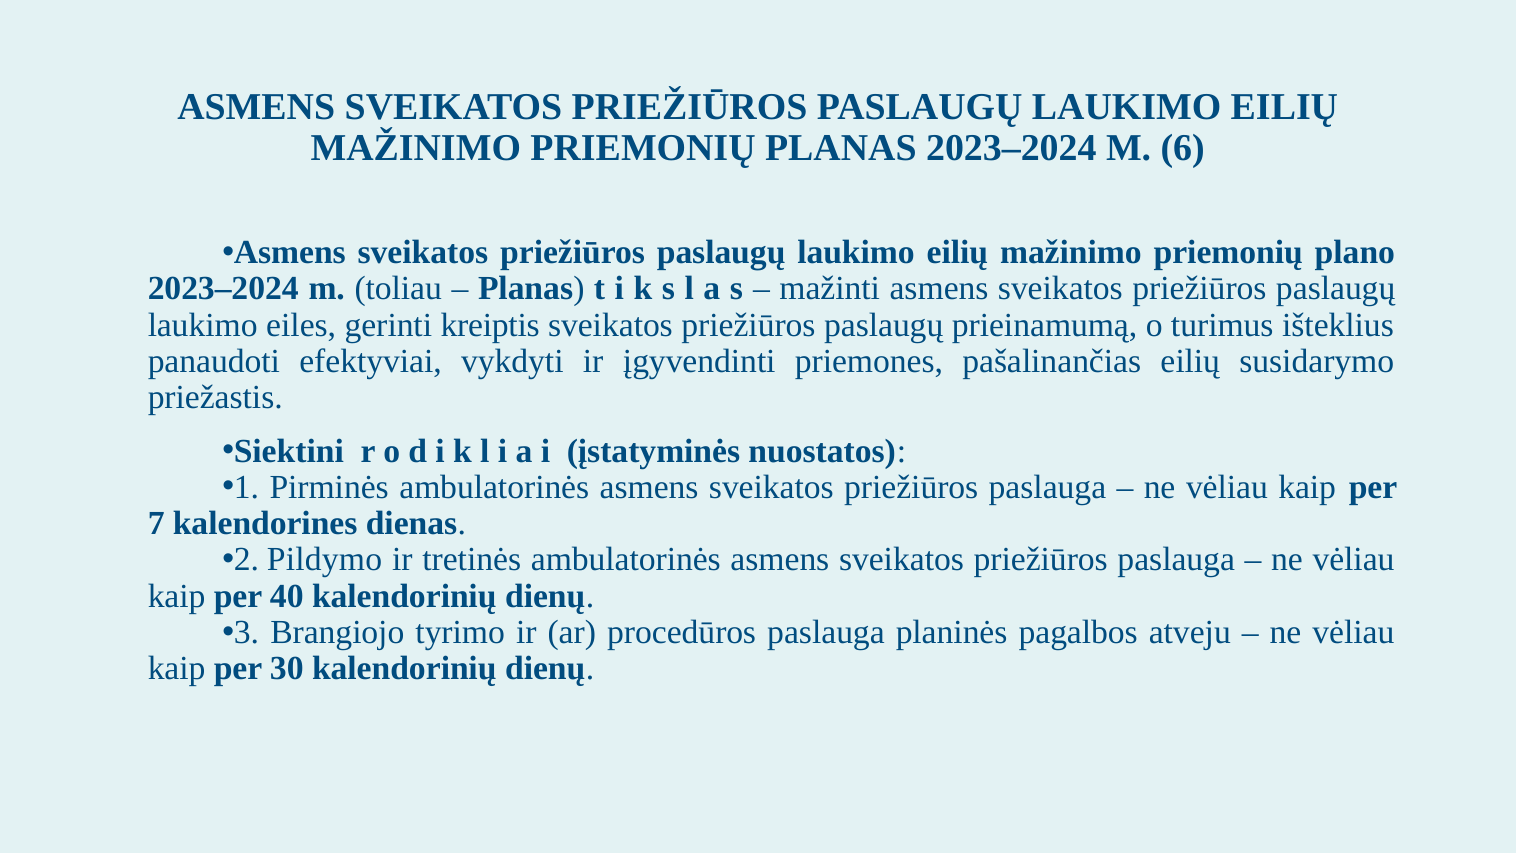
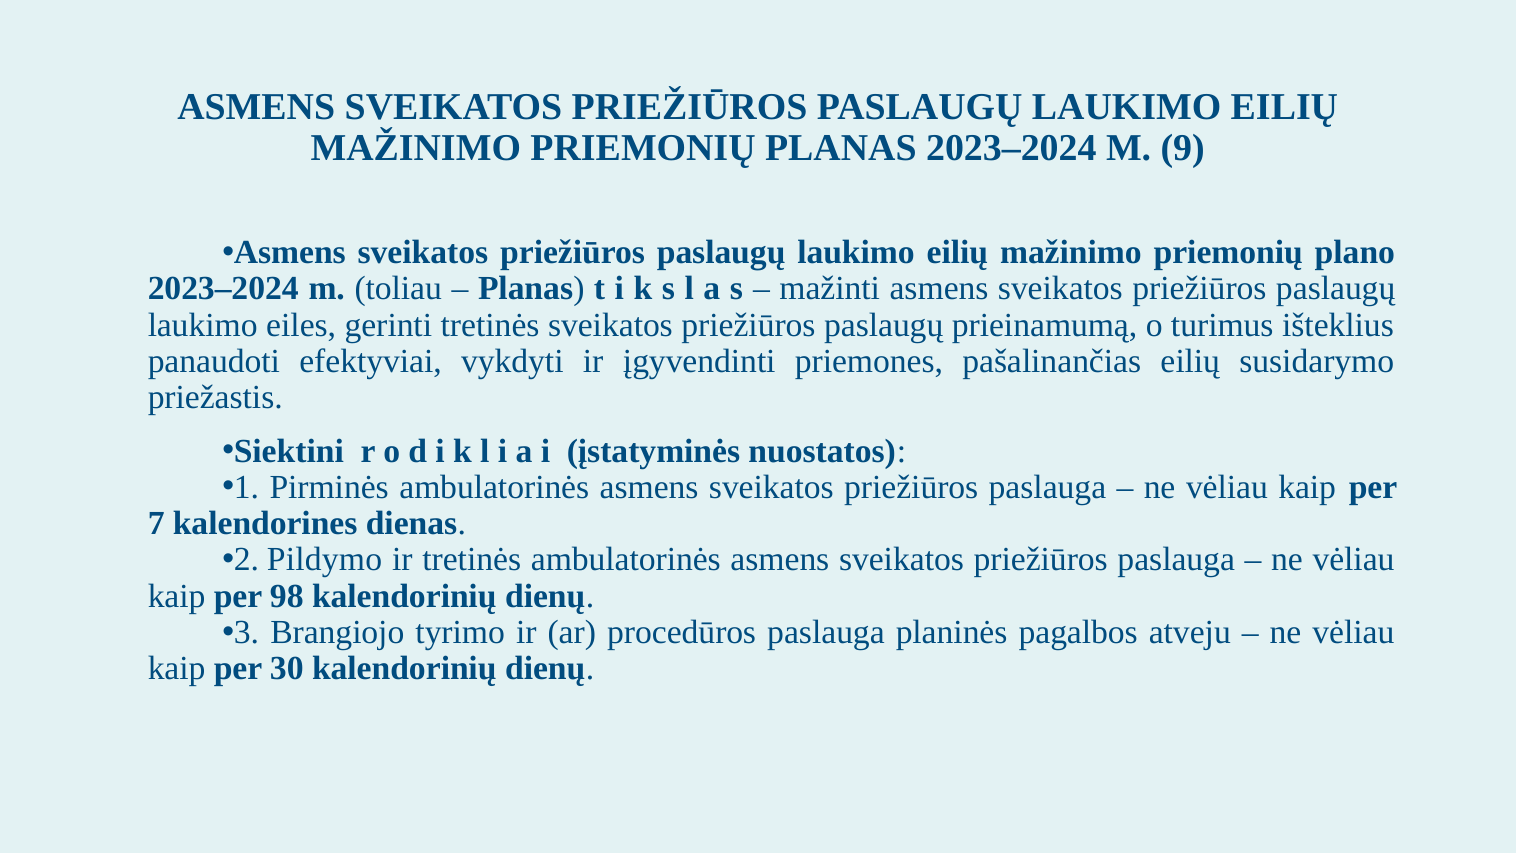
6: 6 -> 9 (1183, 148)
gerinti kreiptis: kreiptis -> tretinės (490, 325)
40: 40 -> 98 (287, 596)
